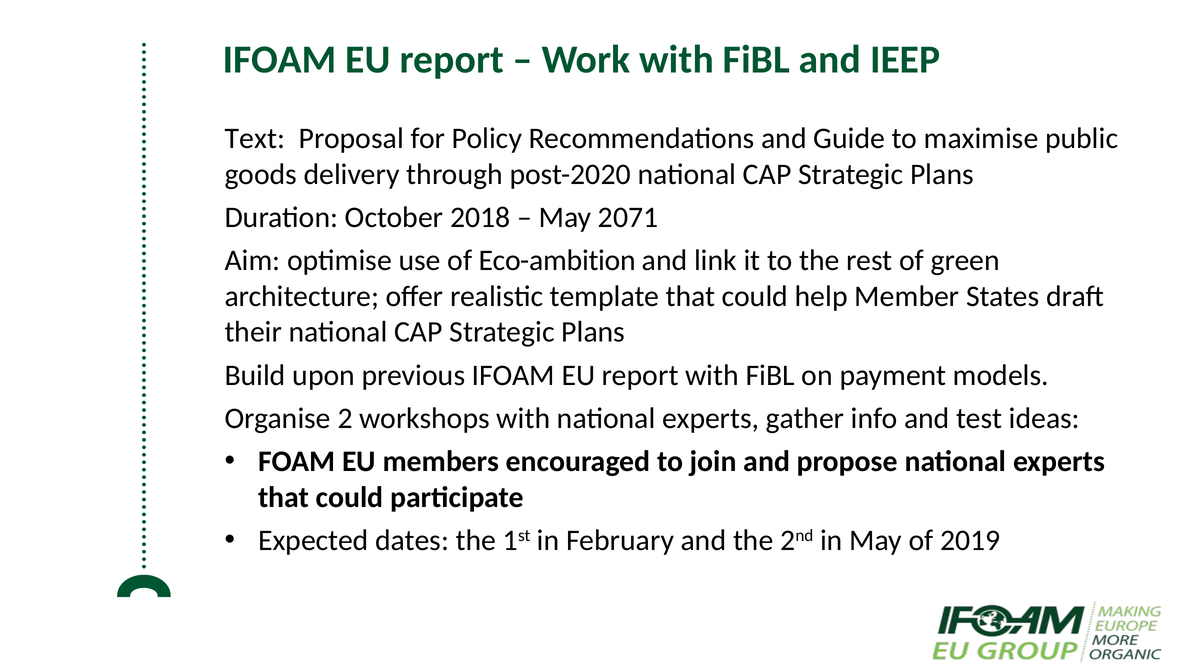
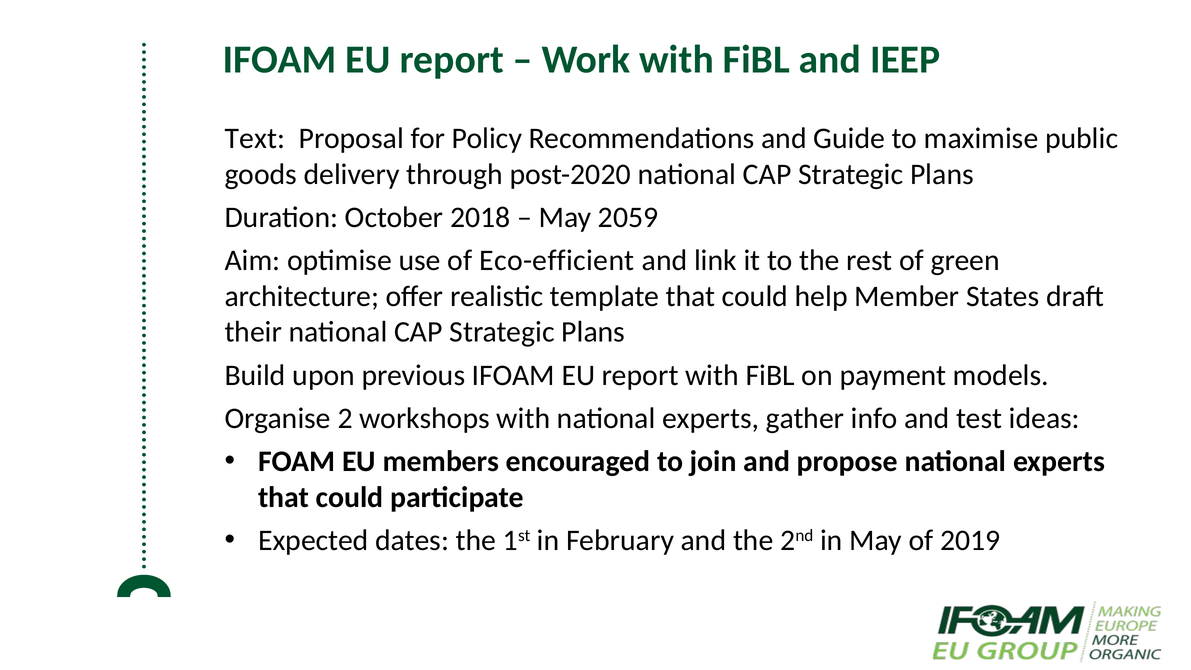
2071: 2071 -> 2059 (628, 217)
Eco-ambition: Eco-ambition -> Eco-efficient (557, 261)
